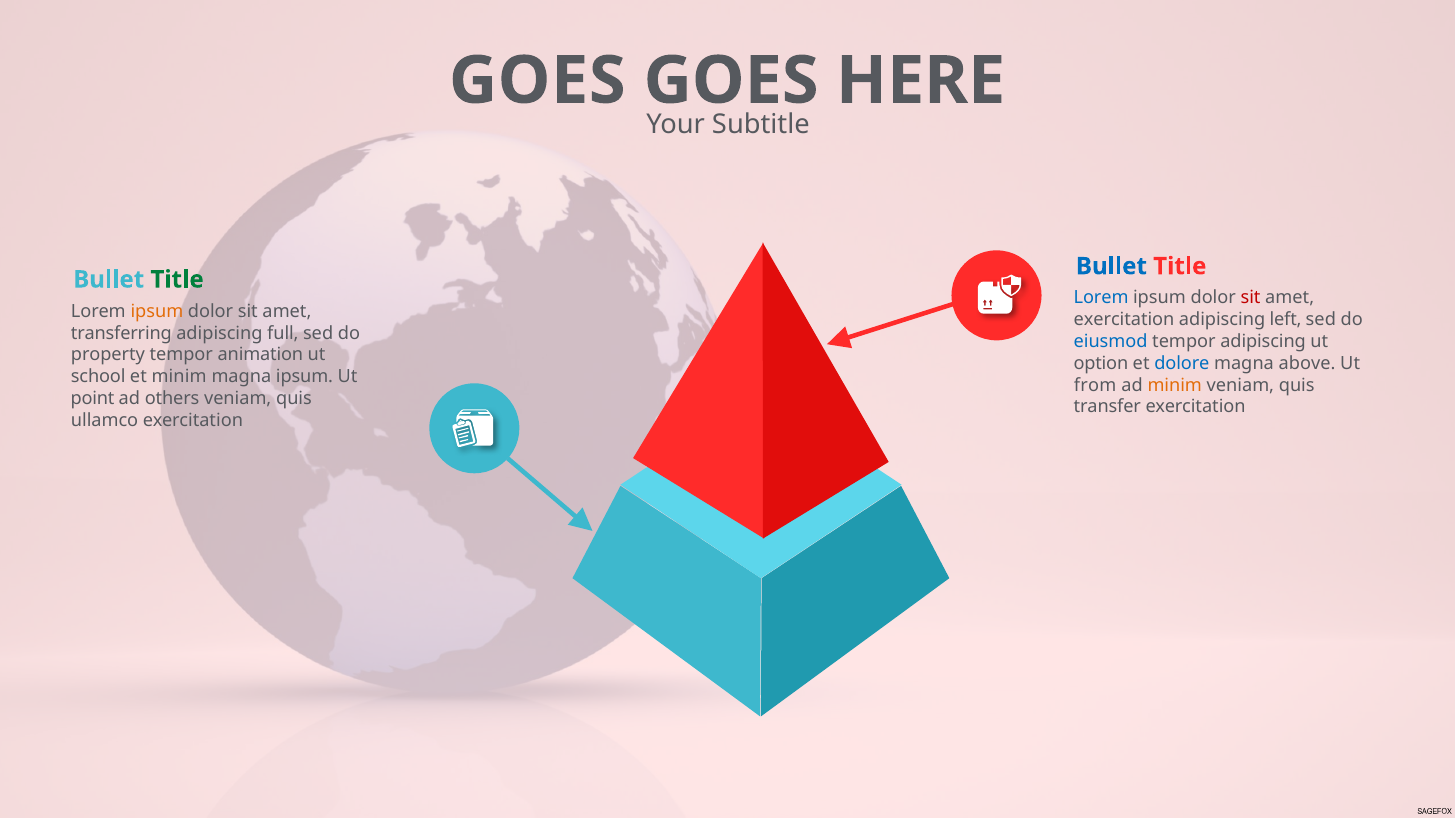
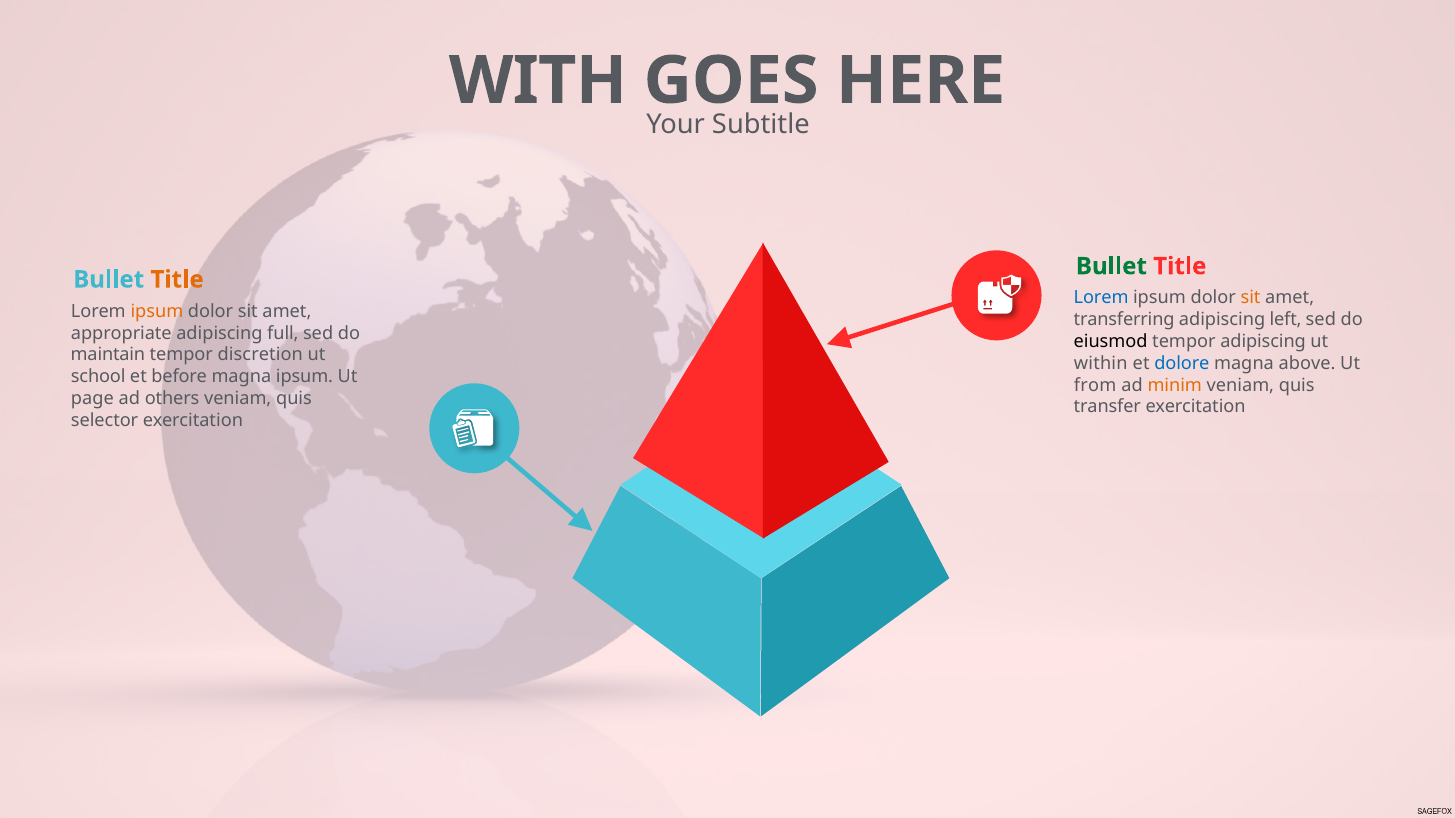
GOES: GOES -> WITH (538, 81)
Bullet colour: blue -> green (1111, 266)
Title colour: green -> orange (177, 280)
sit colour: red -> orange (1251, 298)
exercitation: exercitation -> transferring (1124, 320)
transferring: transferring -> appropriate (121, 333)
eiusmod colour: blue -> black (1111, 342)
property: property -> maintain (108, 355)
animation: animation -> discretion (260, 355)
option: option -> within (1101, 364)
et minim: minim -> before (179, 377)
point: point -> page (92, 399)
ullamco: ullamco -> selector (105, 420)
